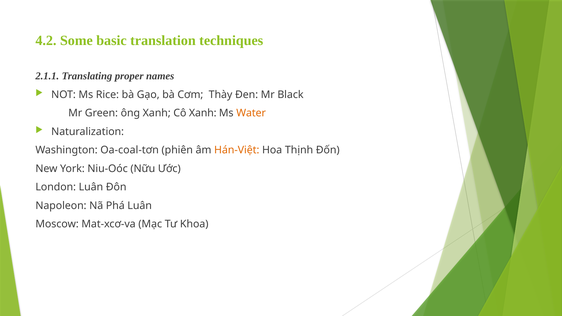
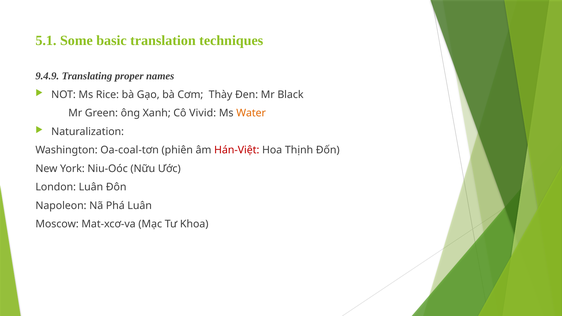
4.2: 4.2 -> 5.1 (46, 40)
2.1.1: 2.1.1 -> 9.4.9 (47, 76)
Cô Xanh: Xanh -> Vivid (203, 113)
Hán-Việt colour: orange -> red (237, 150)
